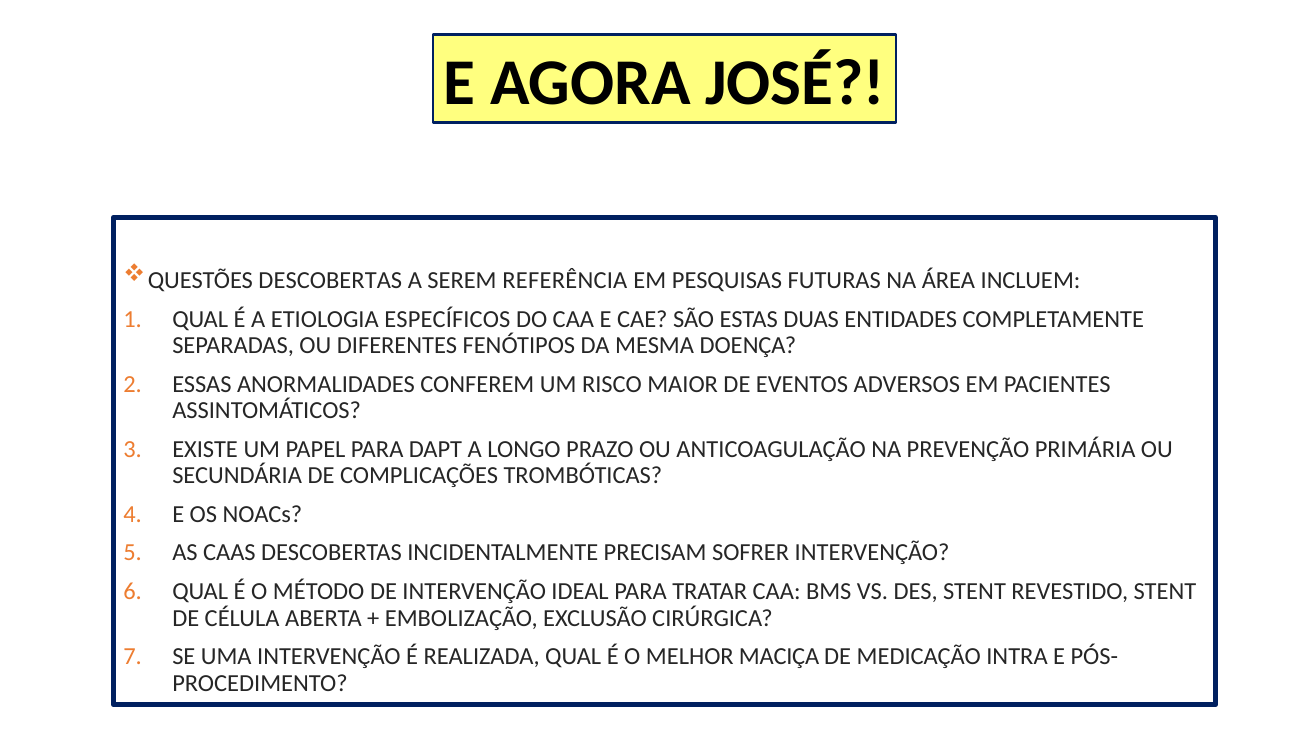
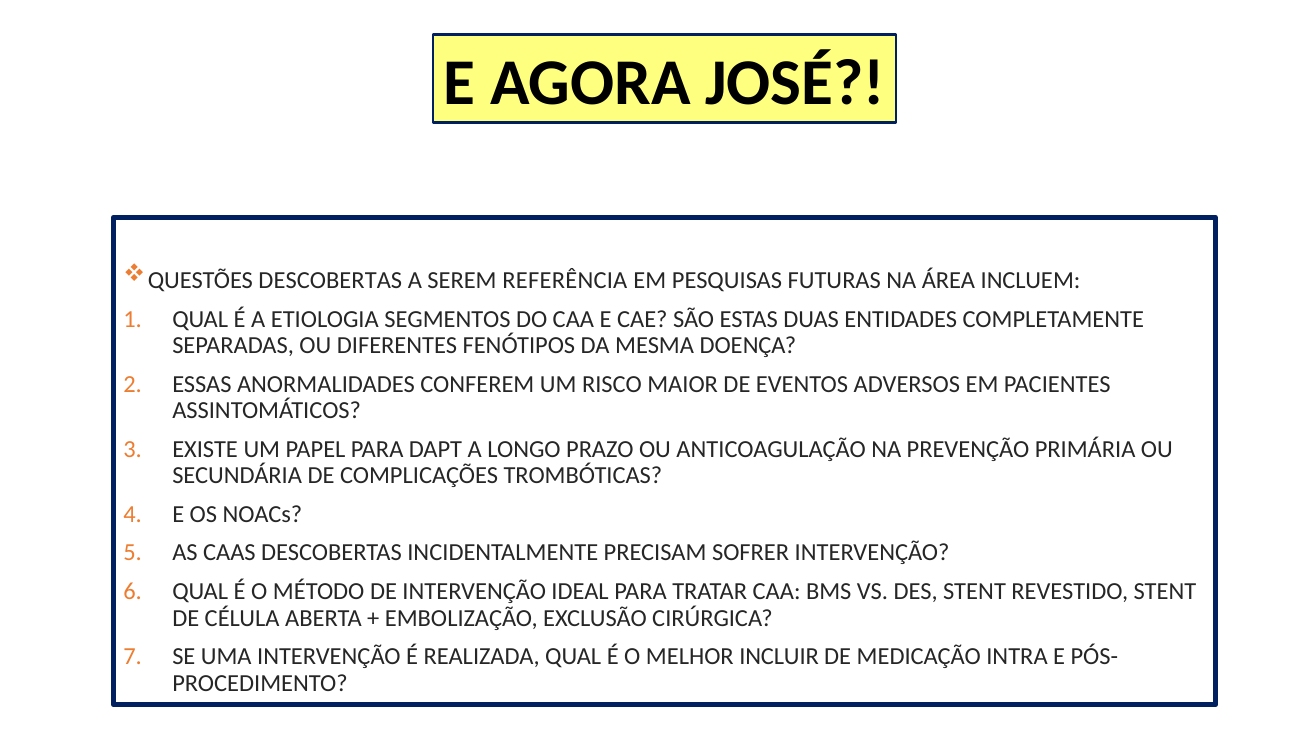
ESPECÍFICOS: ESPECÍFICOS -> SEGMENTOS (447, 319)
MACIÇA: MACIÇA -> INCLUIR (779, 657)
